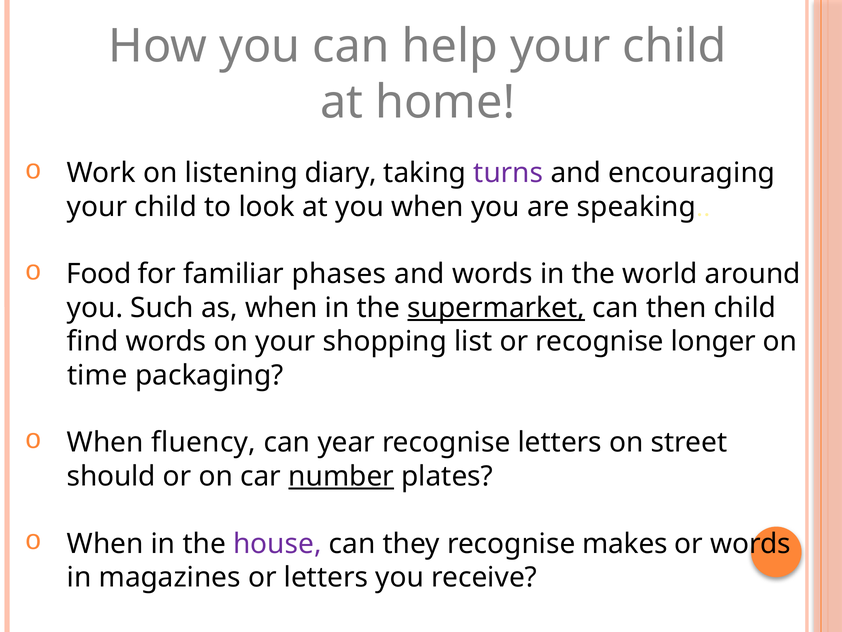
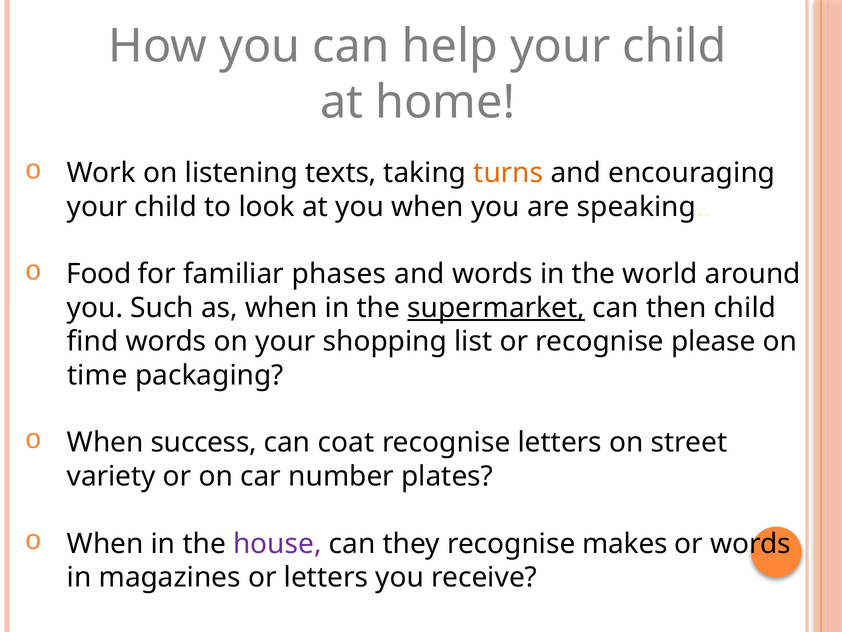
diary: diary -> texts (341, 173)
turns colour: purple -> orange (508, 173)
longer: longer -> please (713, 341)
fluency: fluency -> success (204, 442)
year: year -> coat (346, 442)
should: should -> variety (111, 476)
number underline: present -> none (341, 476)
